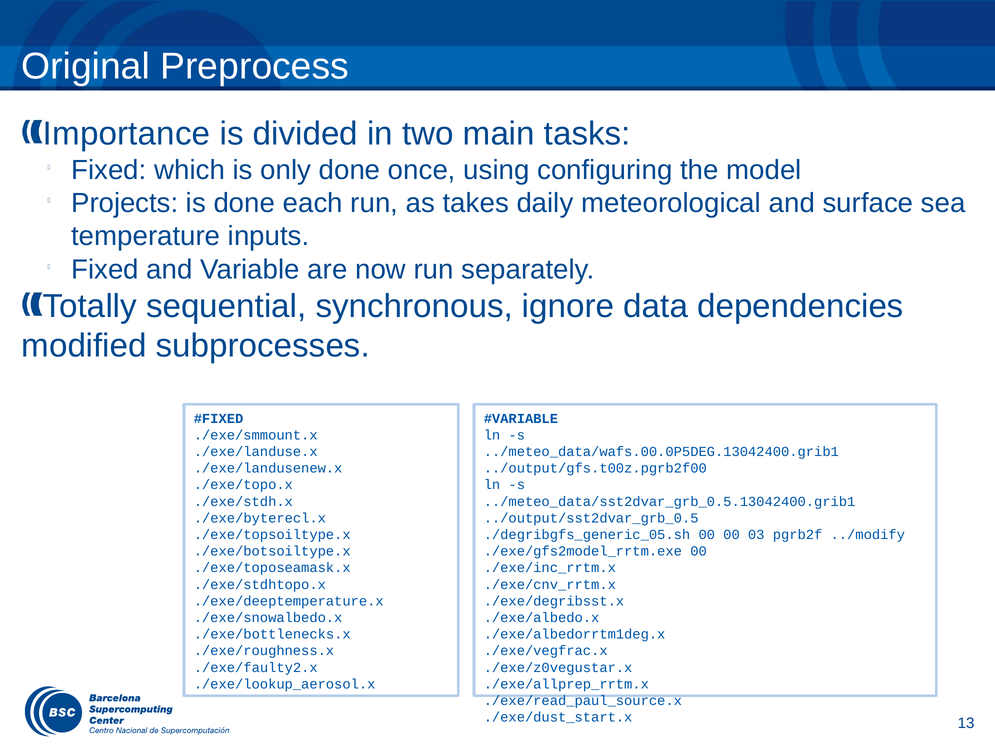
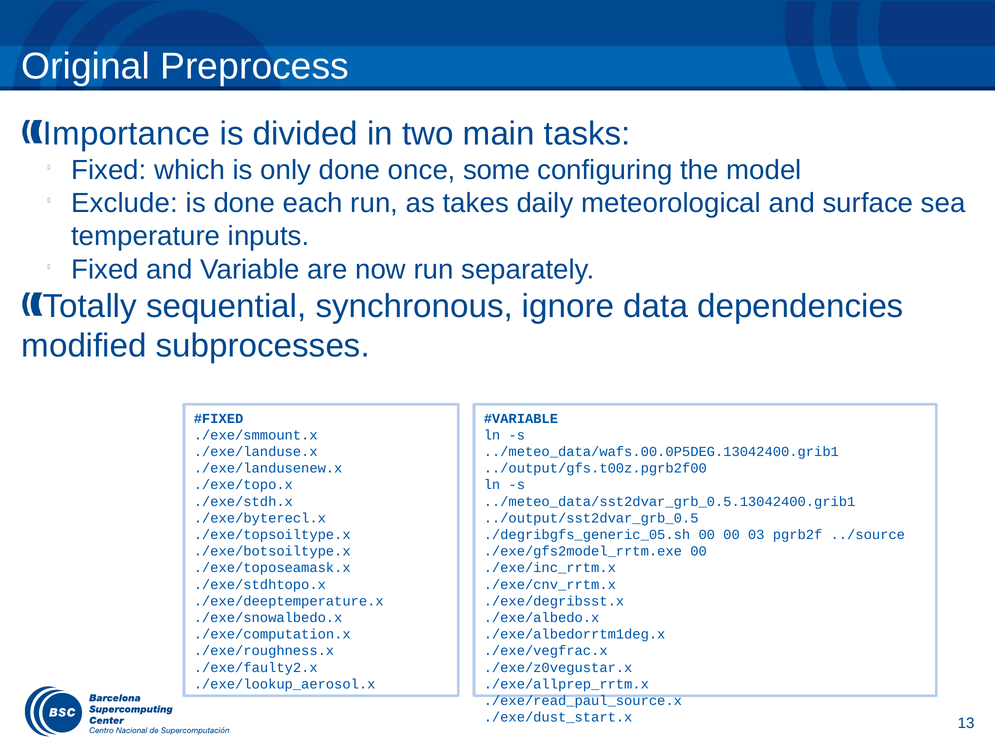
using: using -> some (497, 170)
Projects: Projects -> Exclude (125, 203)
../modify: ../modify -> ../source (868, 535)
./exe/bottlenecks.x: ./exe/bottlenecks.x -> ./exe/computation.x (272, 635)
